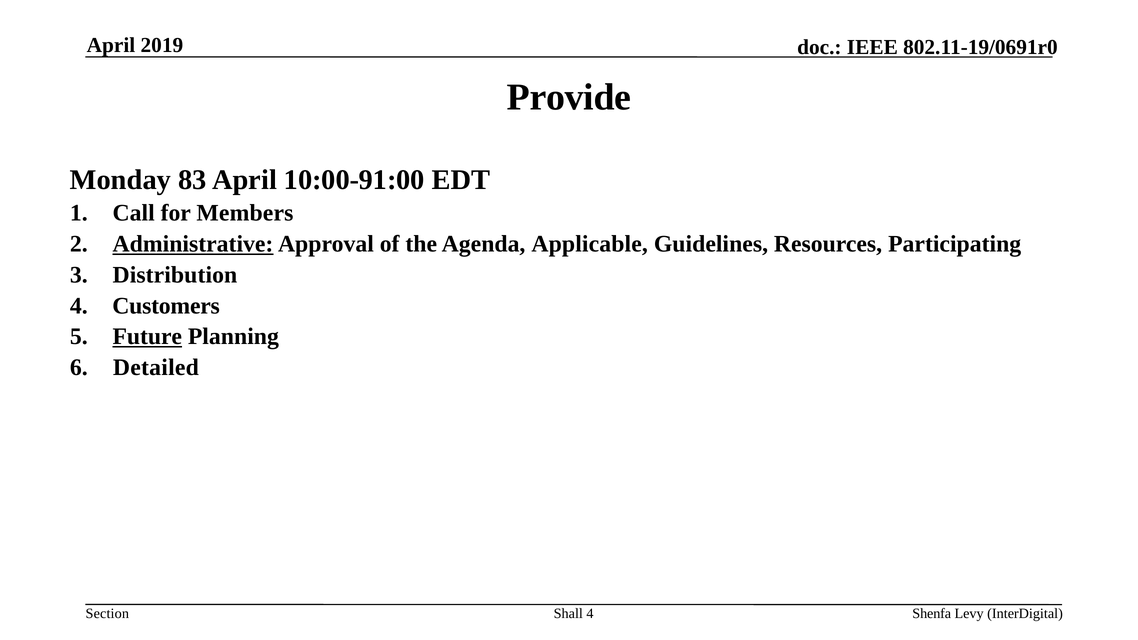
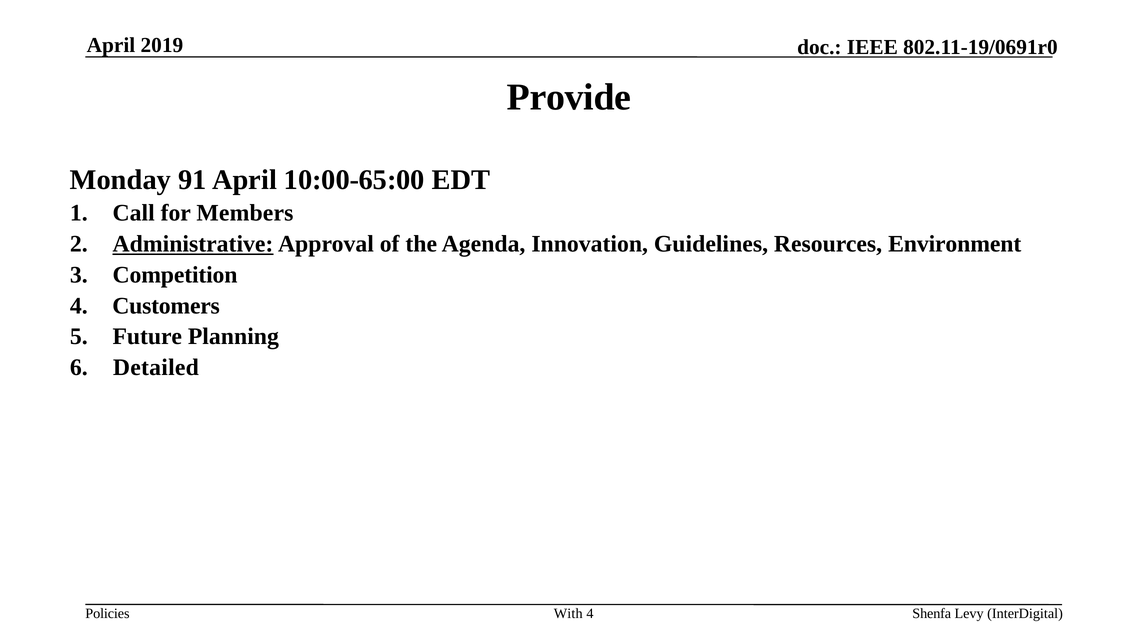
83: 83 -> 91 (192, 180)
10:00-91:00: 10:00-91:00 -> 10:00-65:00 (354, 180)
Applicable: Applicable -> Innovation (590, 244)
Participating: Participating -> Environment (955, 244)
Distribution: Distribution -> Competition (175, 275)
Future underline: present -> none (147, 337)
Section: Section -> Policies (107, 614)
Shall: Shall -> With (568, 614)
